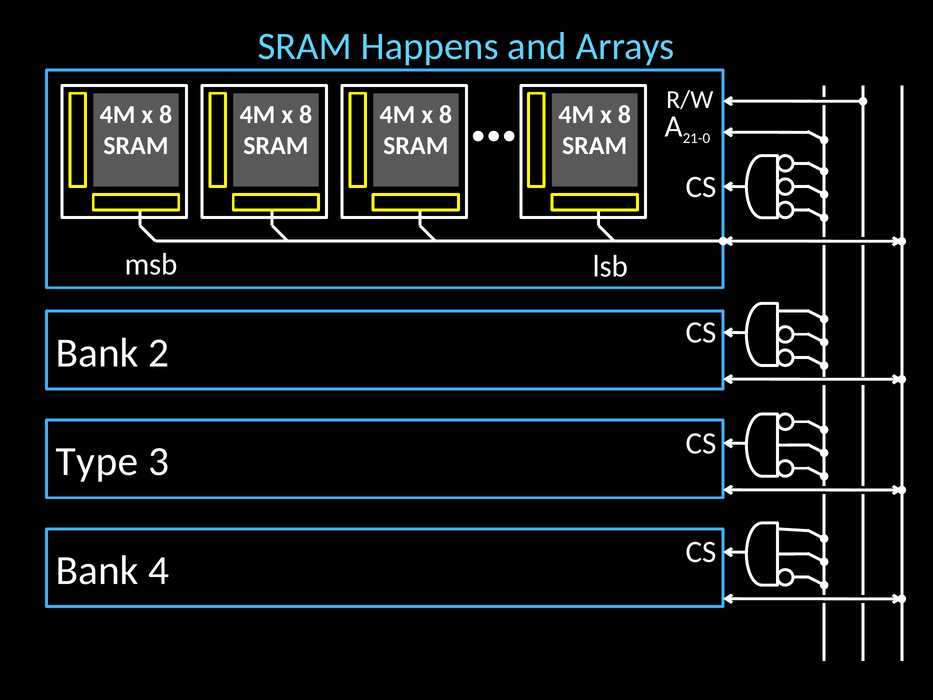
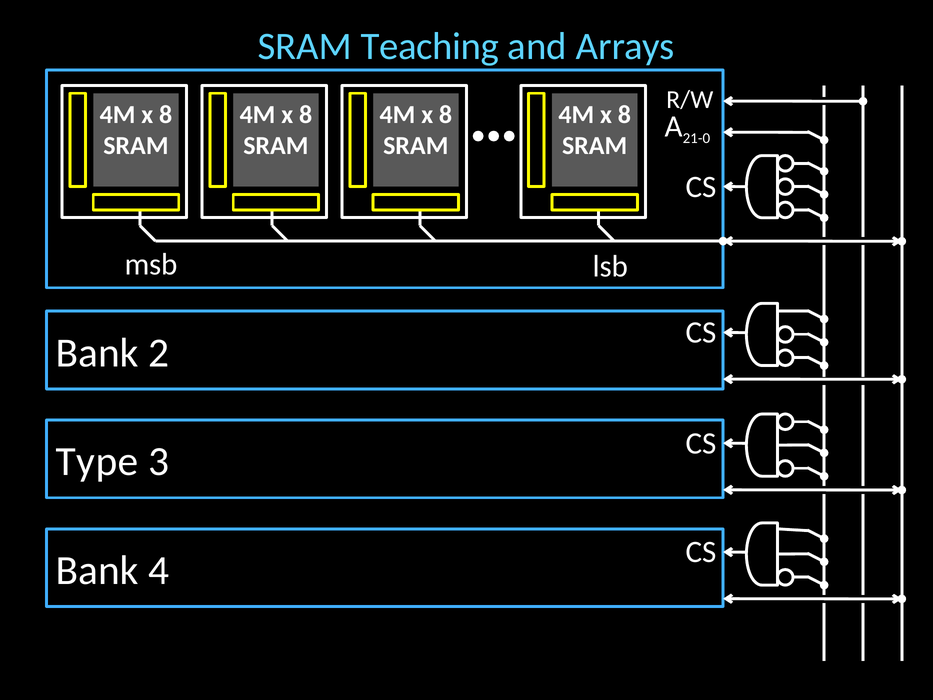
Happens: Happens -> Teaching (430, 46)
